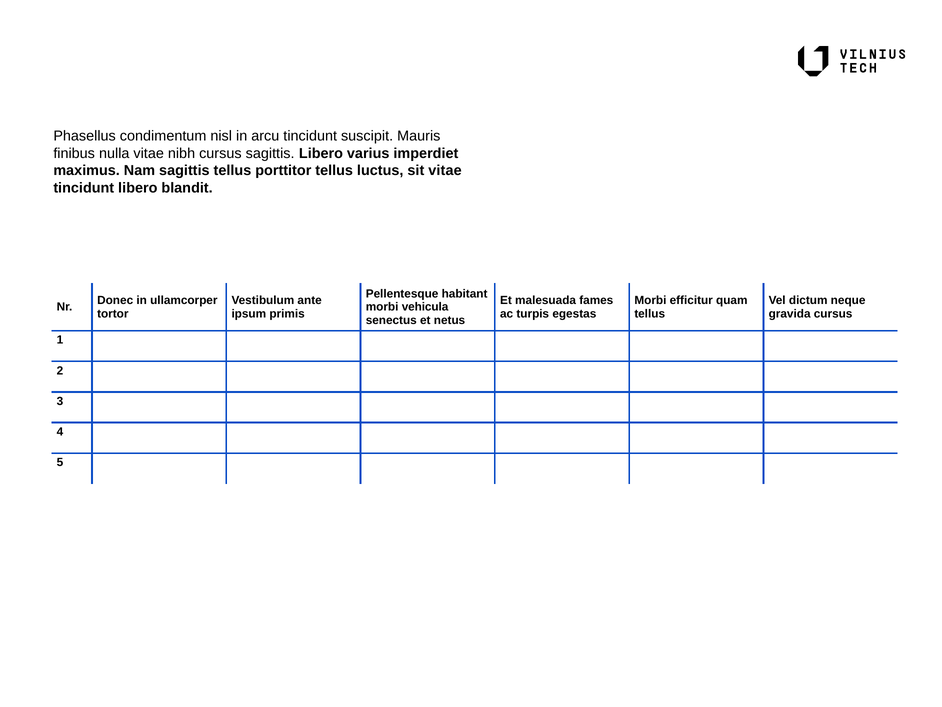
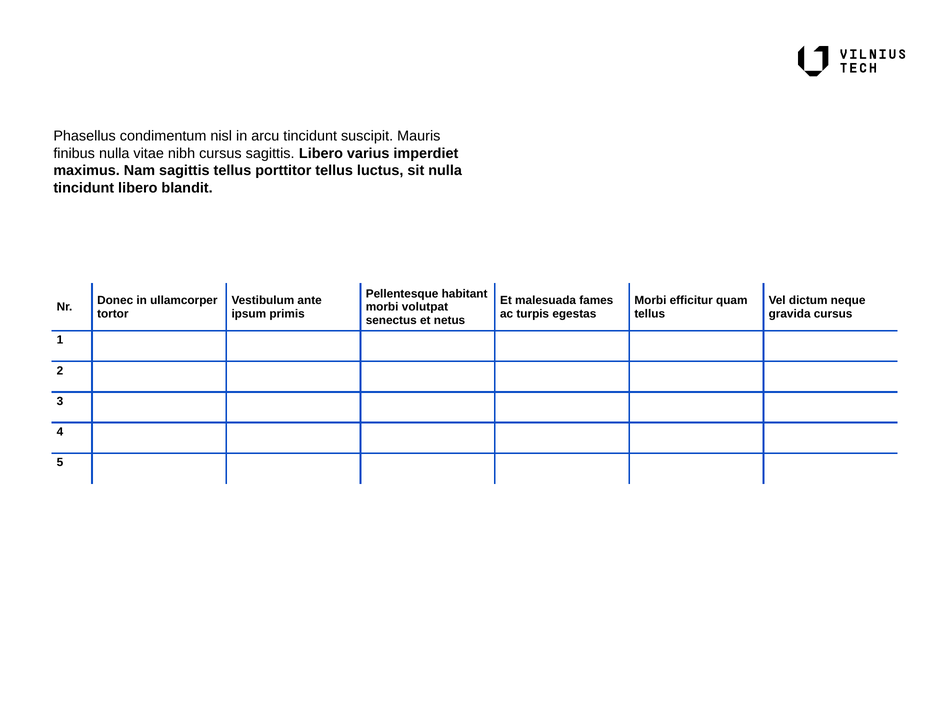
sit vitae: vitae -> nulla (445, 170)
vehicula: vehicula -> volutpat (425, 307)
